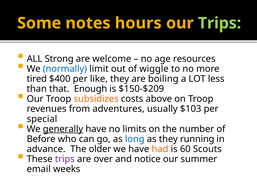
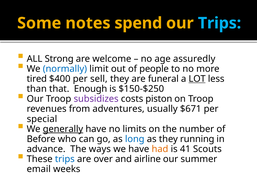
hours: hours -> spend (138, 23)
Trips colour: light green -> light blue (220, 23)
resources: resources -> assuredly (194, 59)
wiggle: wiggle -> people (154, 69)
like: like -> sell (99, 79)
boiling: boiling -> funeral (163, 79)
LOT underline: none -> present (197, 79)
$150-$209: $150-$209 -> $150-$250 (141, 89)
subsidizes colour: orange -> purple (96, 99)
above: above -> piston (159, 99)
$103: $103 -> $671 (191, 109)
older: older -> ways (100, 149)
60: 60 -> 41 (185, 149)
trips colour: purple -> blue (65, 159)
notice: notice -> airline (147, 159)
